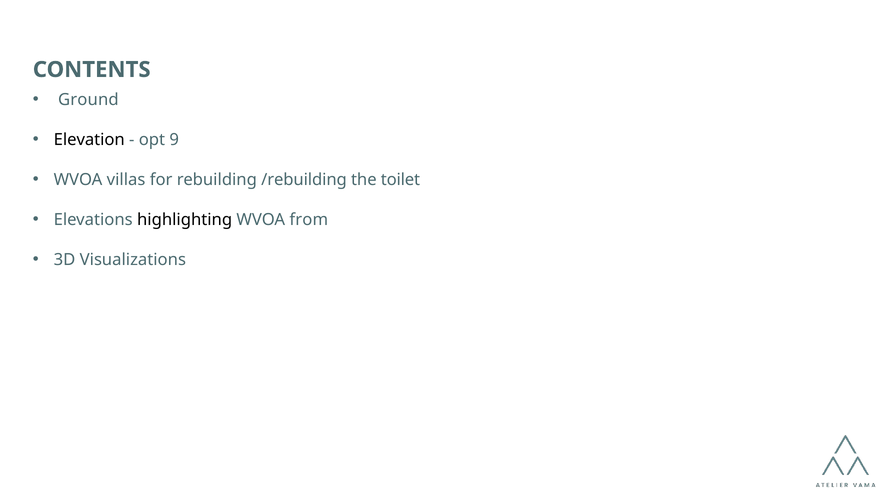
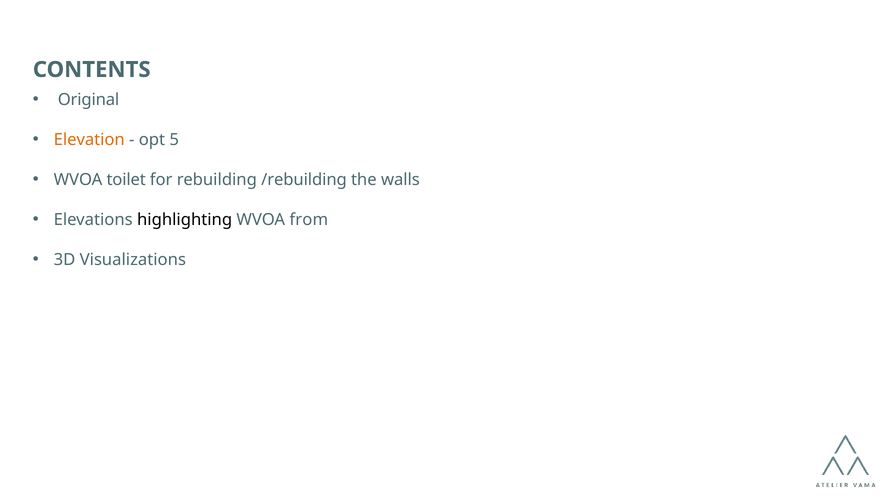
Ground: Ground -> Original (89, 100)
Elevation colour: black -> orange (89, 140)
9: 9 -> 5 (174, 140)
villas: villas -> toilet (126, 180)
toilet: toilet -> walls (400, 180)
